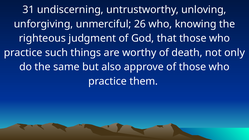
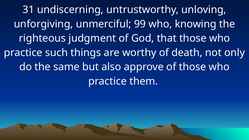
26: 26 -> 99 (140, 24)
